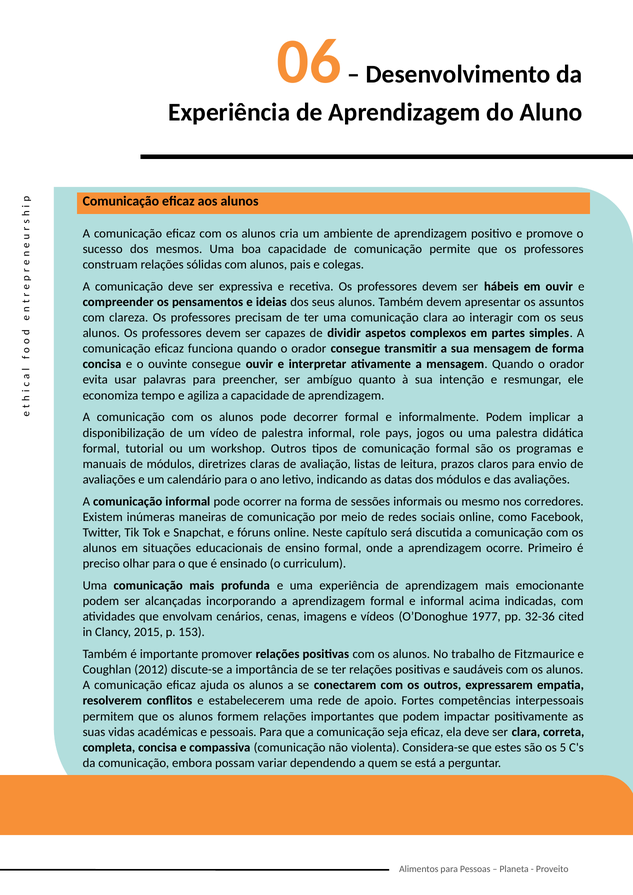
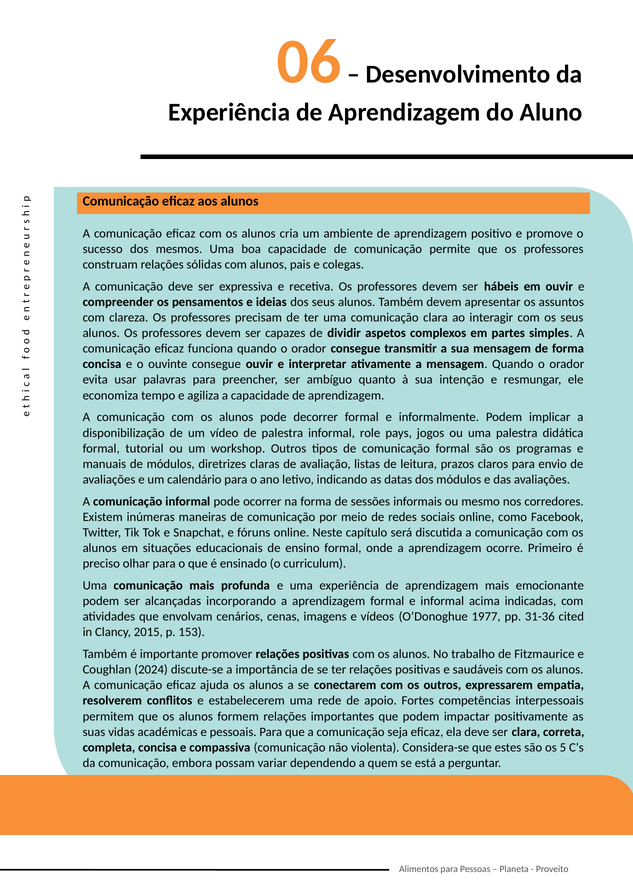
32-36: 32-36 -> 31-36 (540, 617)
2012: 2012 -> 2024 (151, 670)
